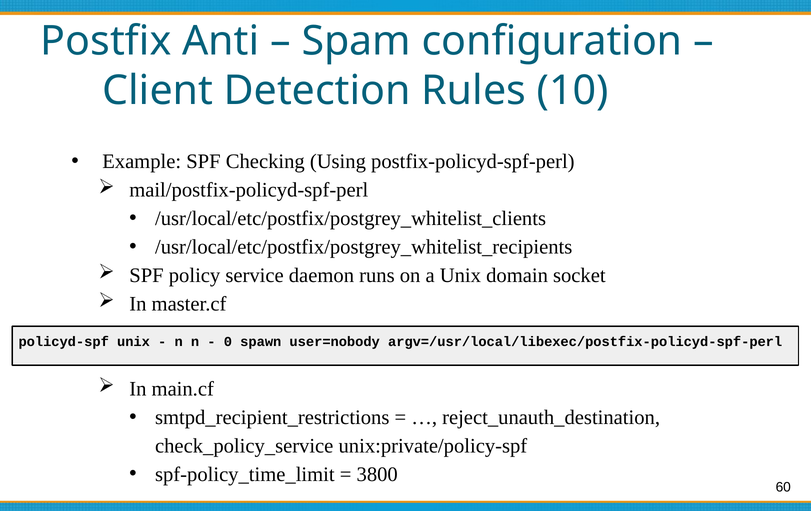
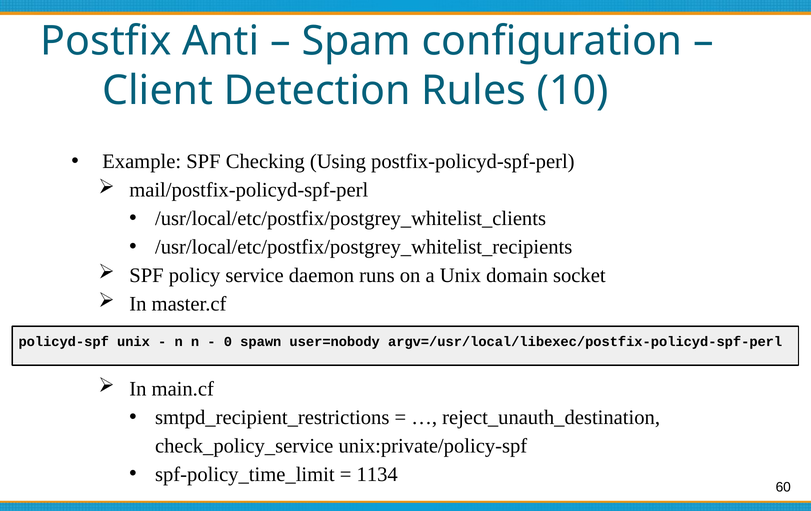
3800: 3800 -> 1134 (377, 474)
